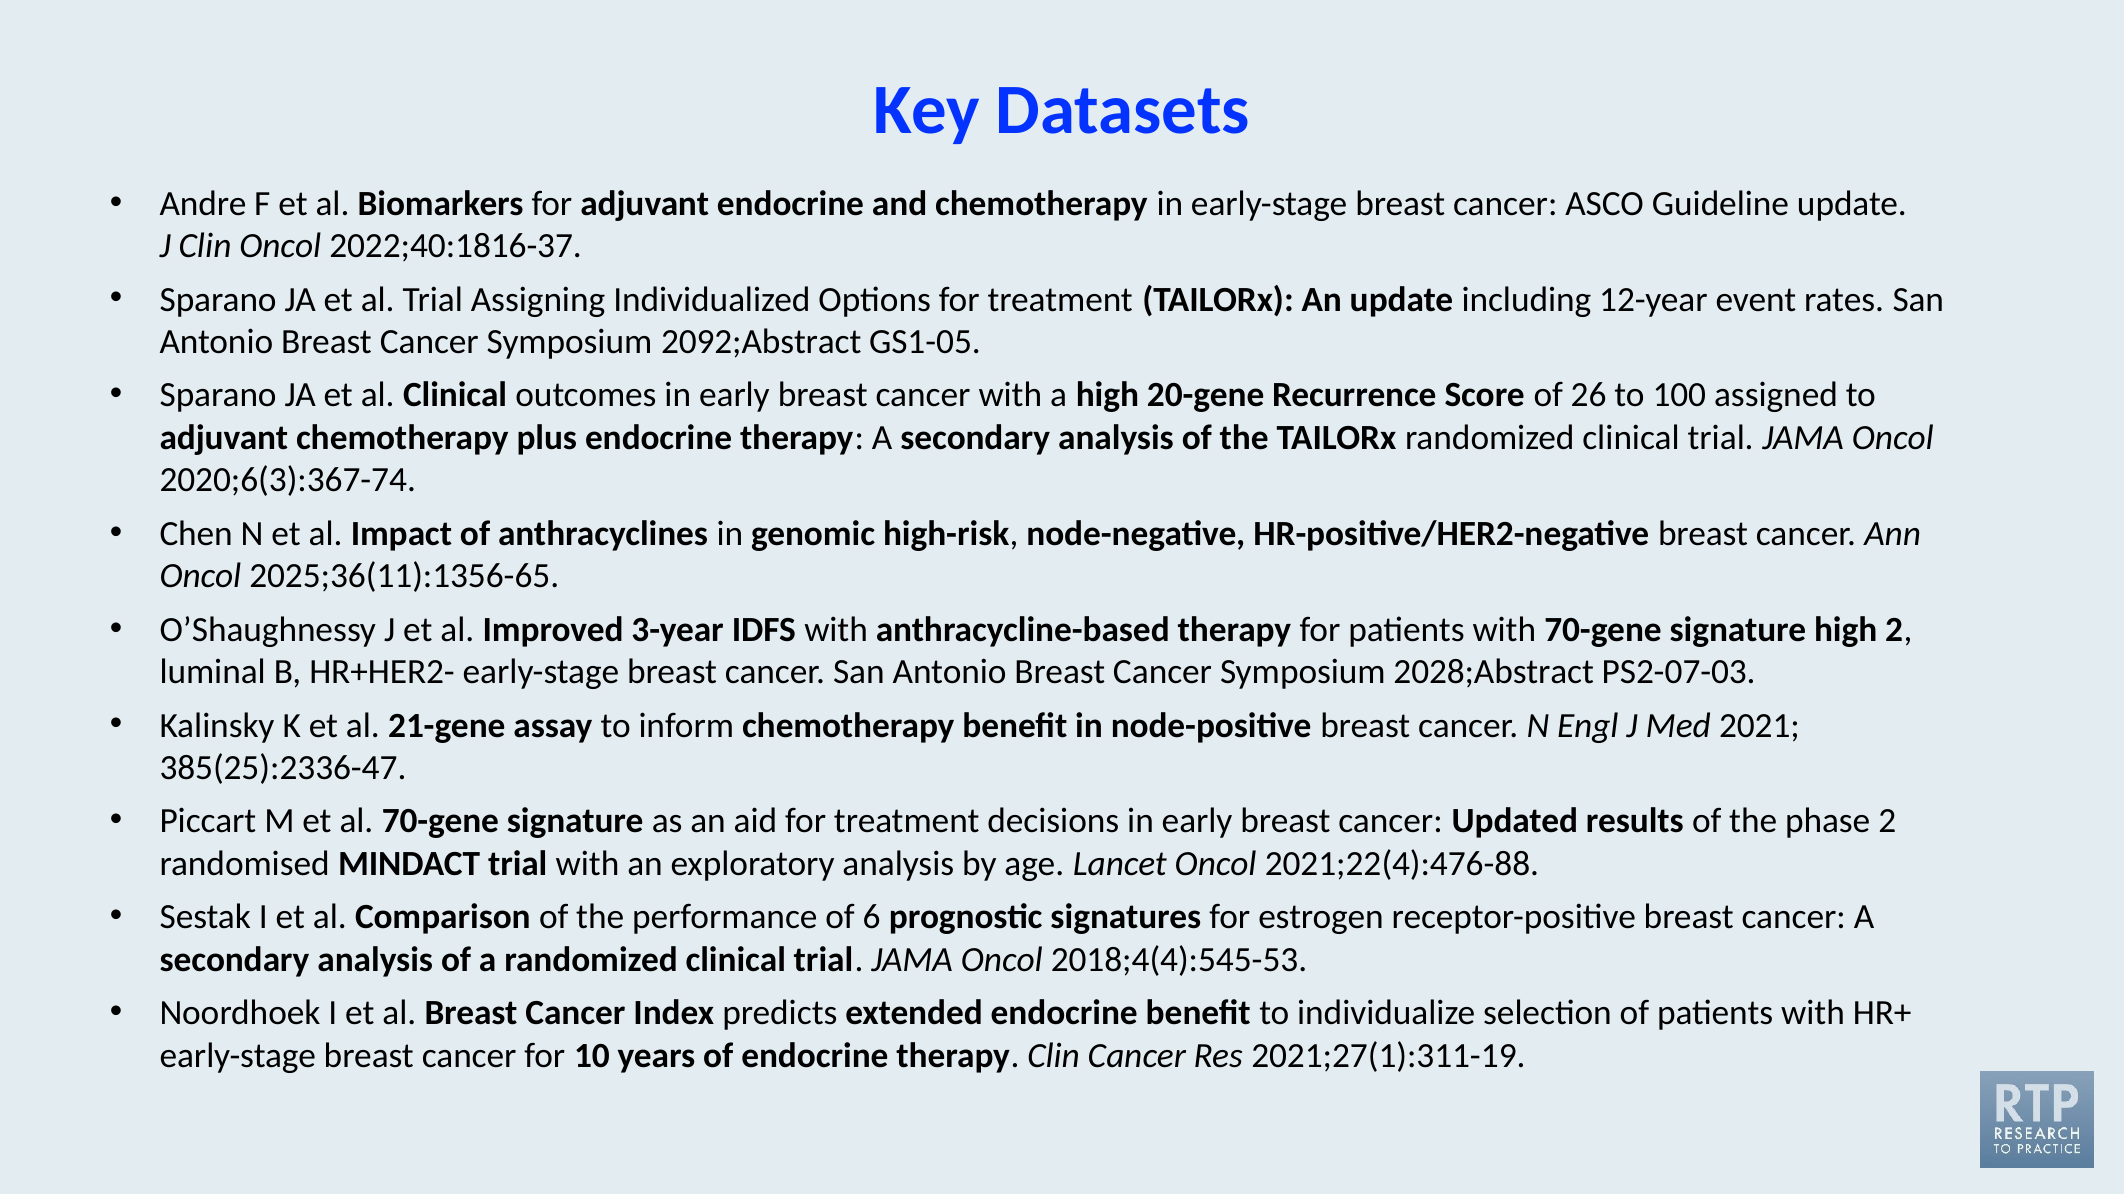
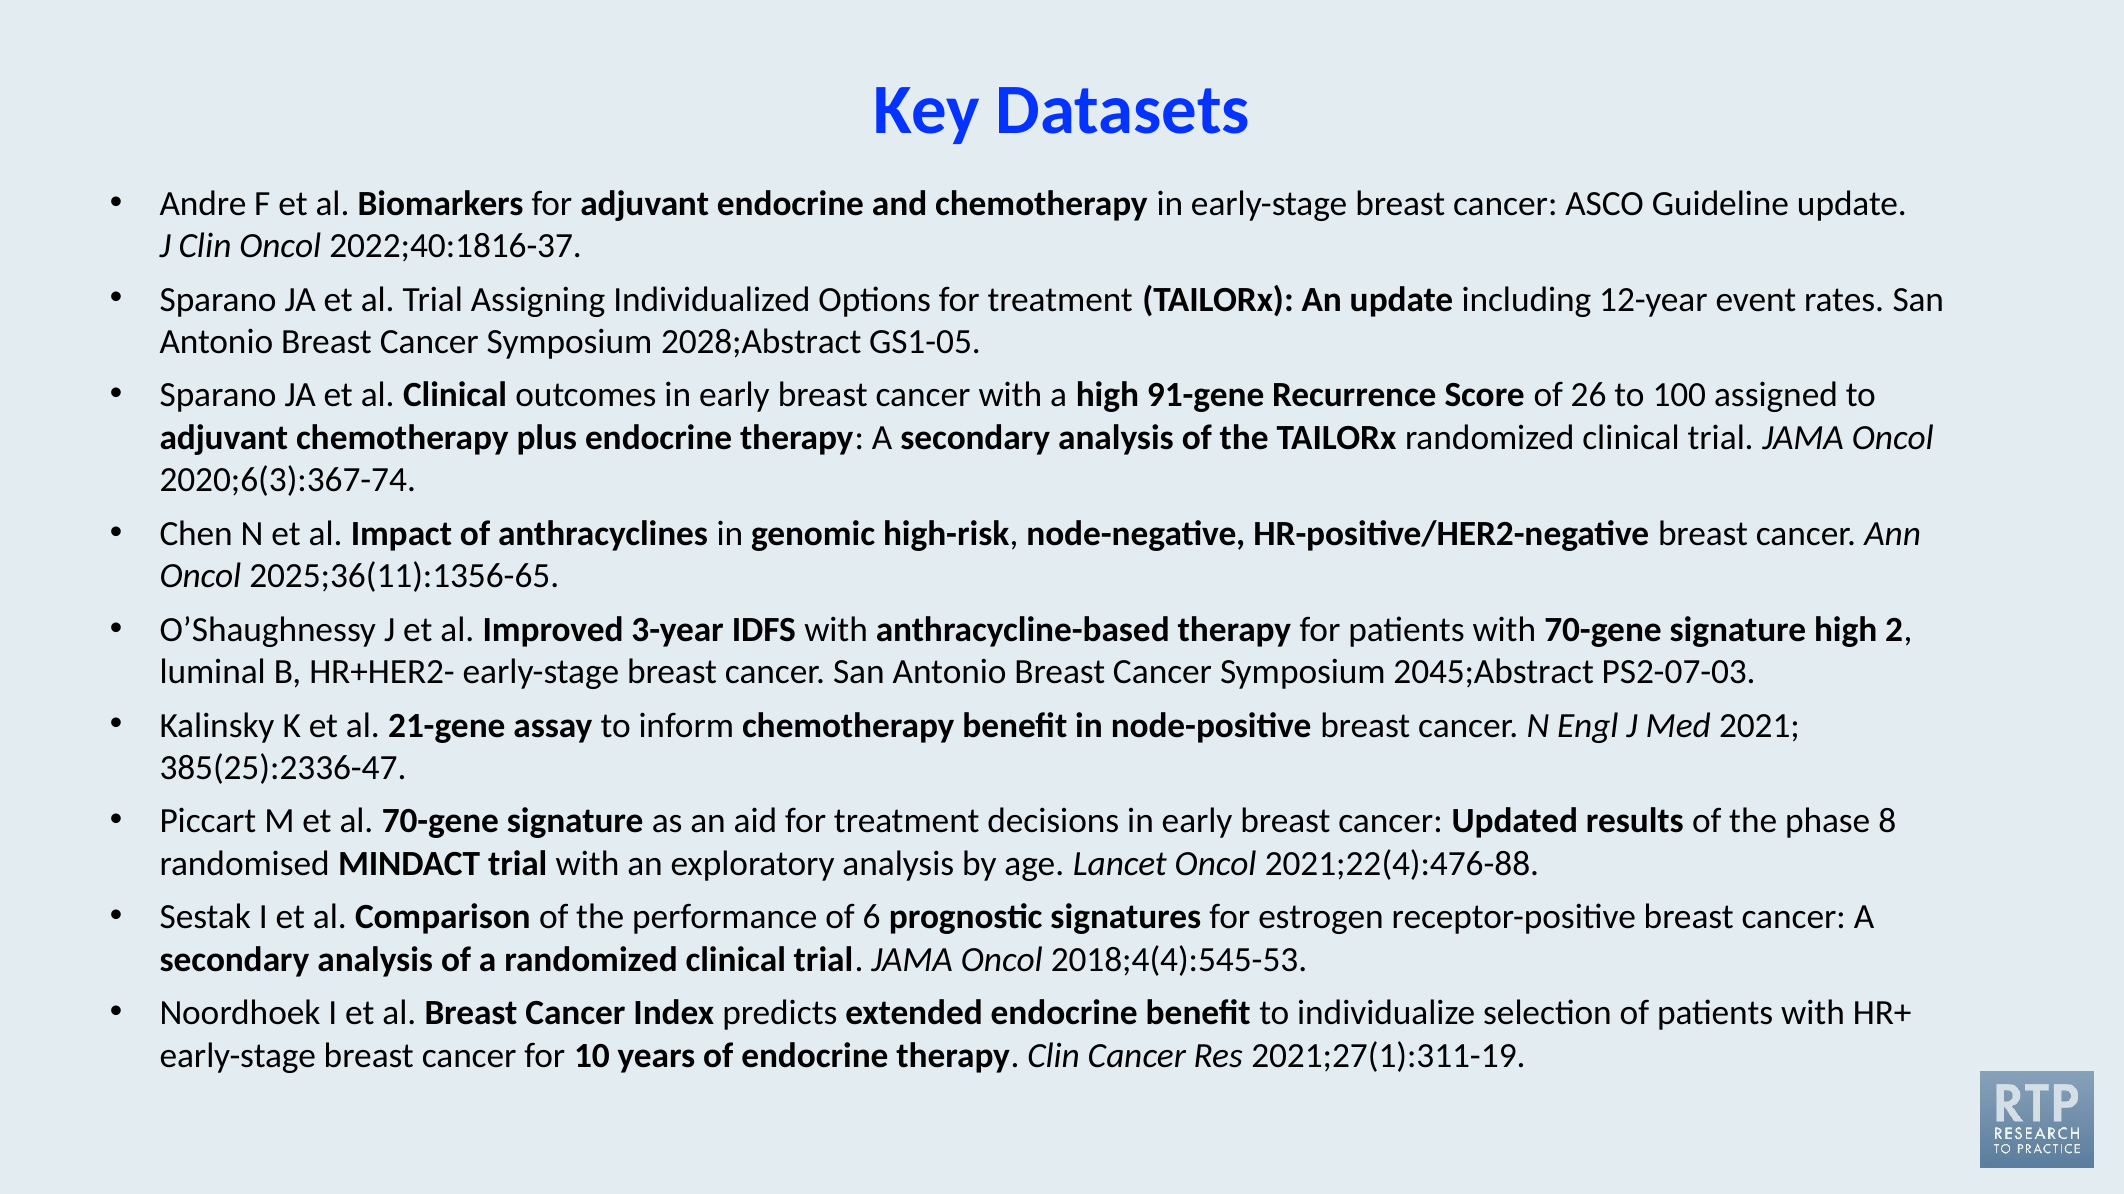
2092;Abstract: 2092;Abstract -> 2028;Abstract (761, 342)
20-gene: 20-gene -> 91-gene (1206, 395)
2028;Abstract: 2028;Abstract -> 2045;Abstract (1494, 672)
phase 2: 2 -> 8 (1887, 822)
